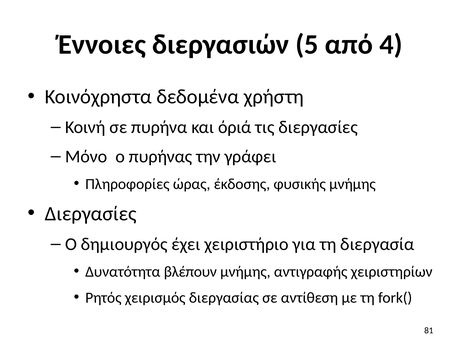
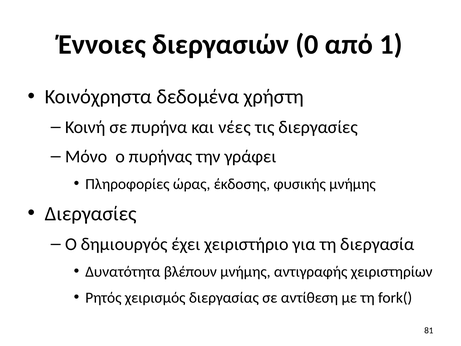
5: 5 -> 0 (307, 45)
4: 4 -> 1 (391, 45)
όριά: όριά -> νέες (235, 127)
